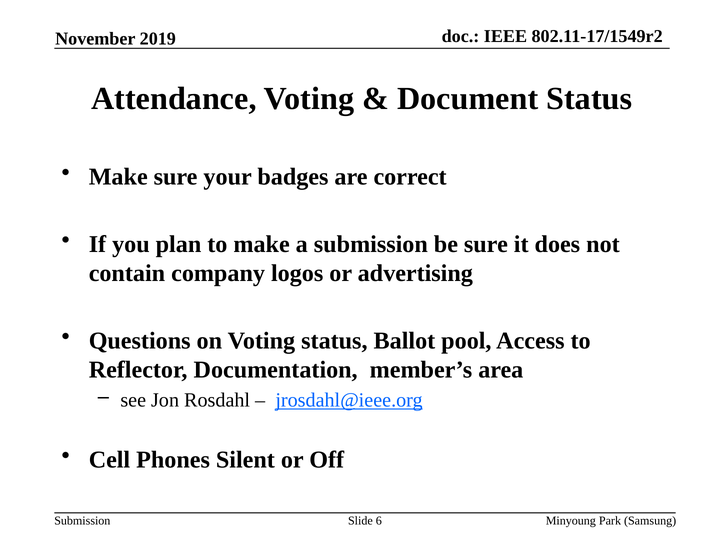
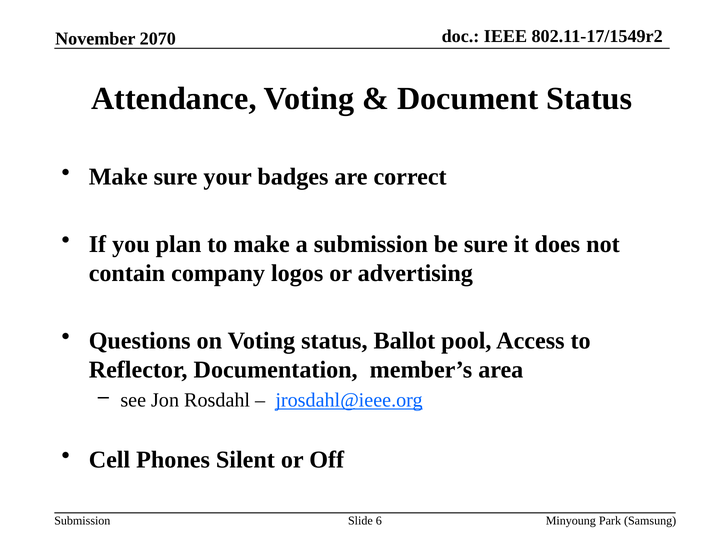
2019: 2019 -> 2070 (158, 39)
